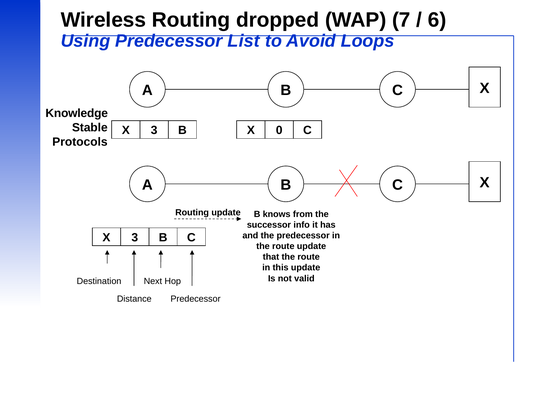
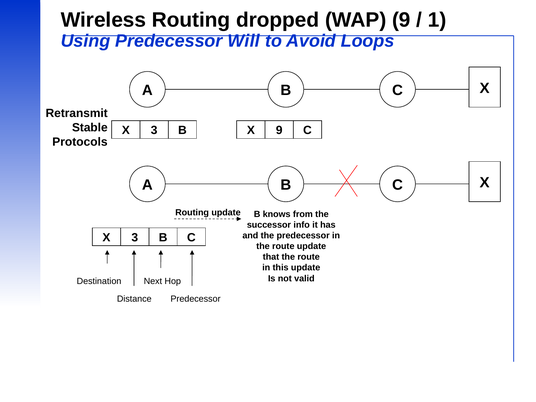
WAP 7: 7 -> 9 (401, 20)
6: 6 -> 1 (437, 20)
List: List -> Will (244, 41)
Knowledge: Knowledge -> Retransmit (77, 113)
X 0: 0 -> 9 (279, 130)
